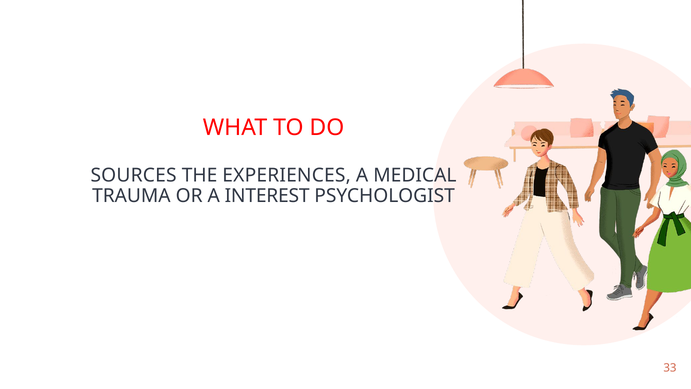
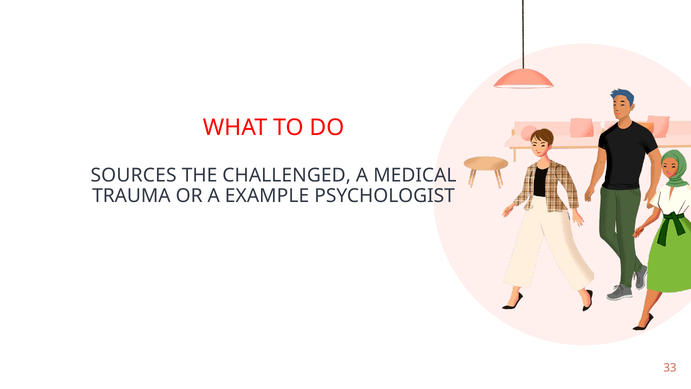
EXPERIENCES: EXPERIENCES -> CHALLENGED (287, 175)
INTEREST: INTEREST -> EXAMPLE (267, 196)
